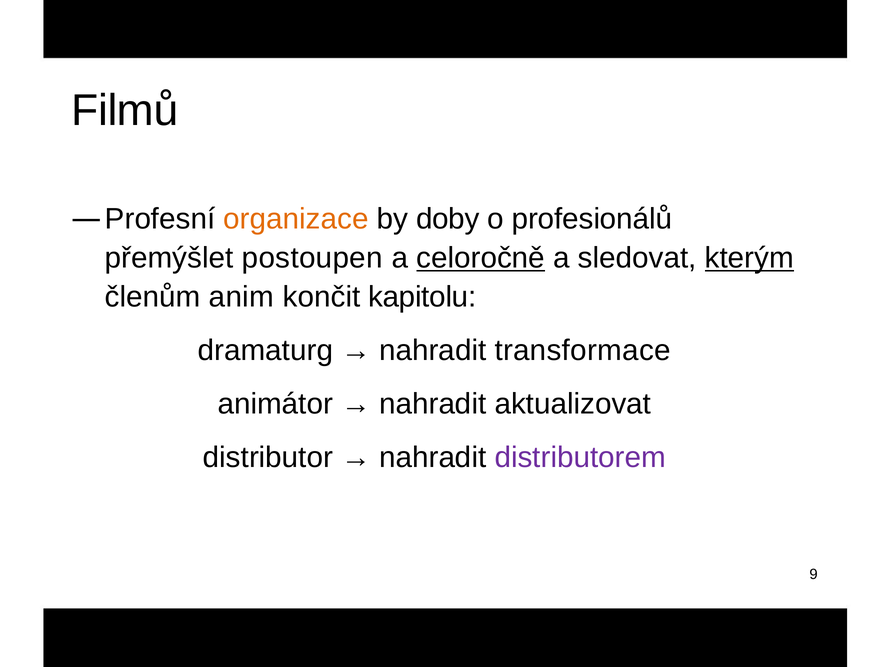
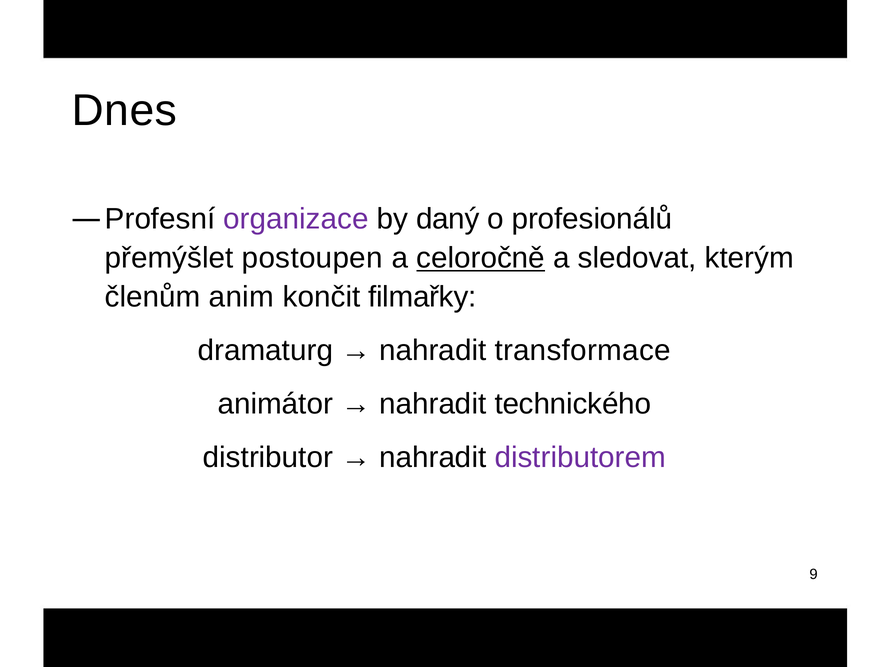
Filmů: Filmů -> Dnes (124, 111)
organizace colour: orange -> purple (296, 219)
doby: doby -> daný (448, 219)
kterým underline: present -> none (749, 258)
kapitolu: kapitolu -> filmařky (422, 297)
aktualizovat: aktualizovat -> technického (573, 404)
